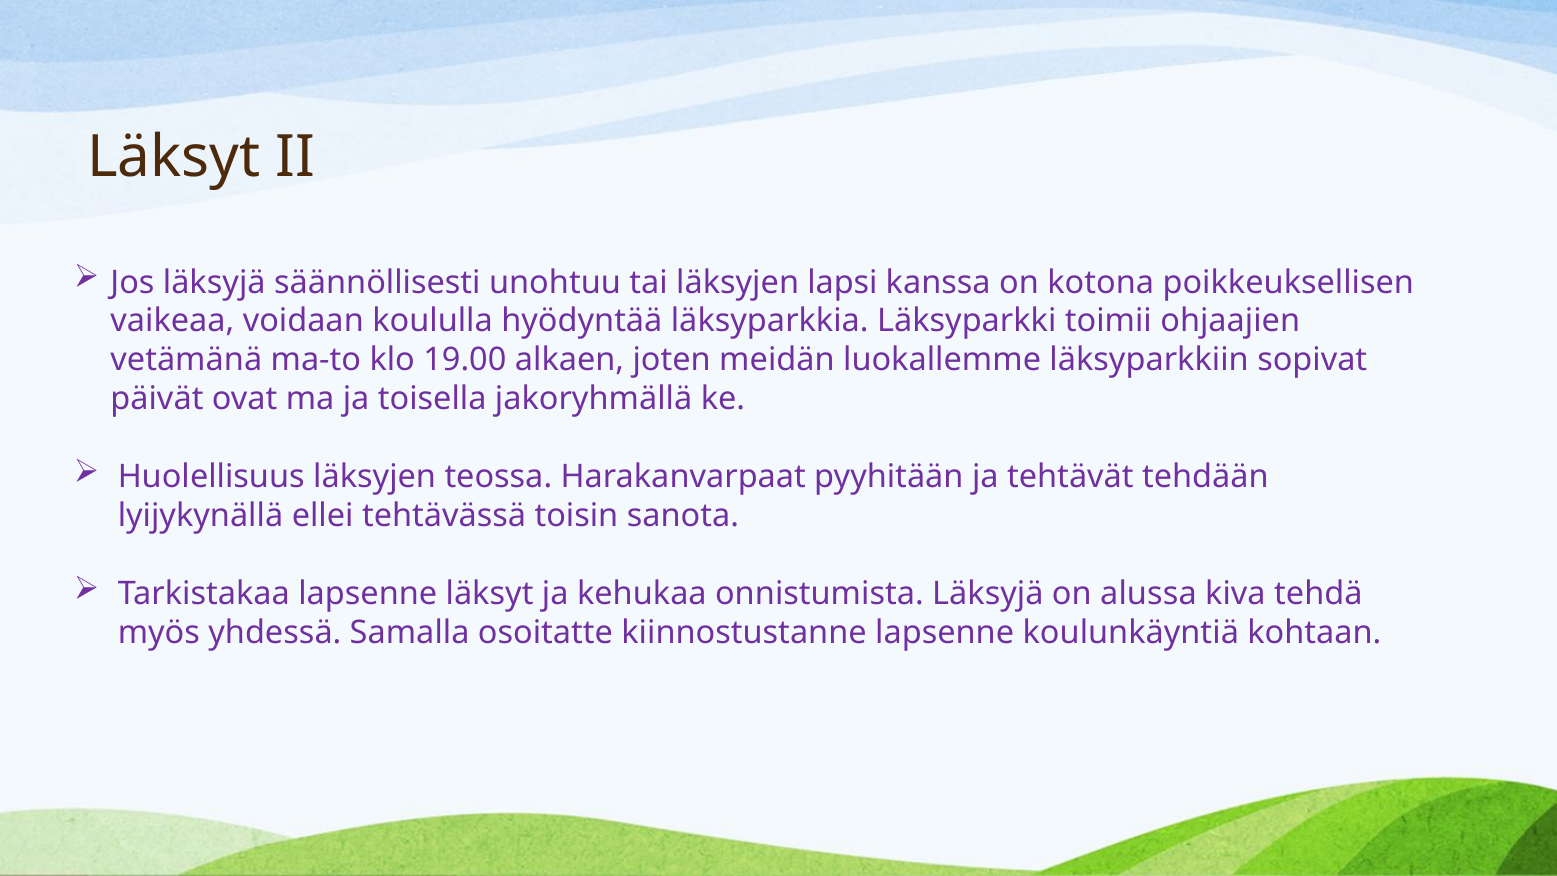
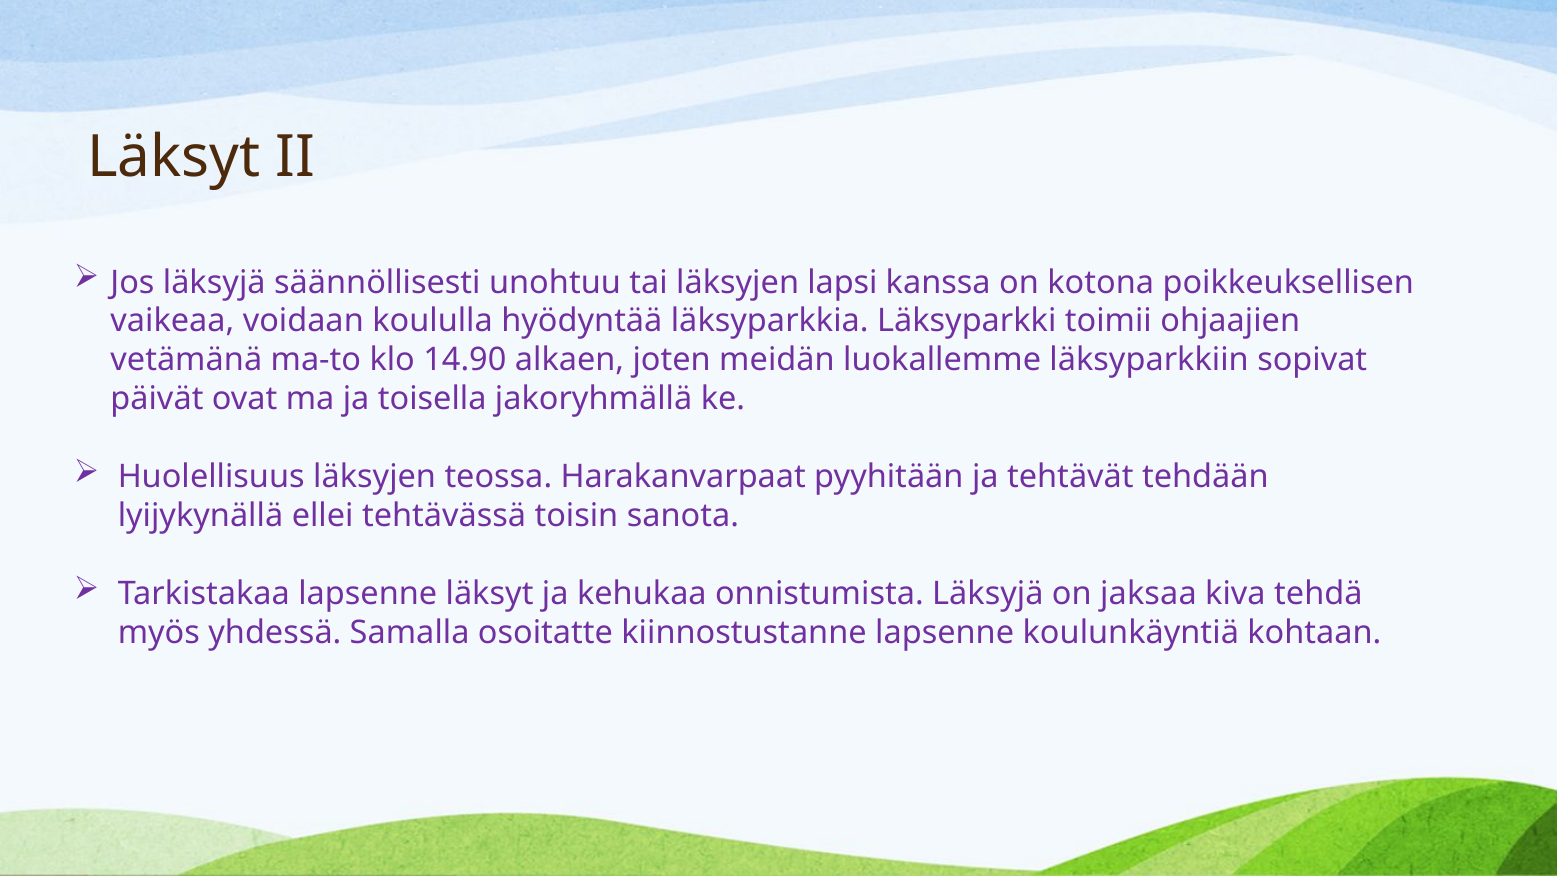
19.00: 19.00 -> 14.90 (465, 360)
alussa: alussa -> jaksaa (1148, 594)
